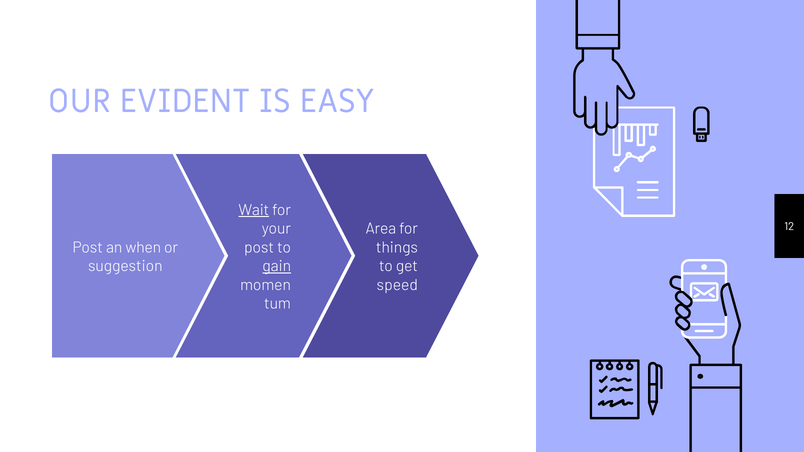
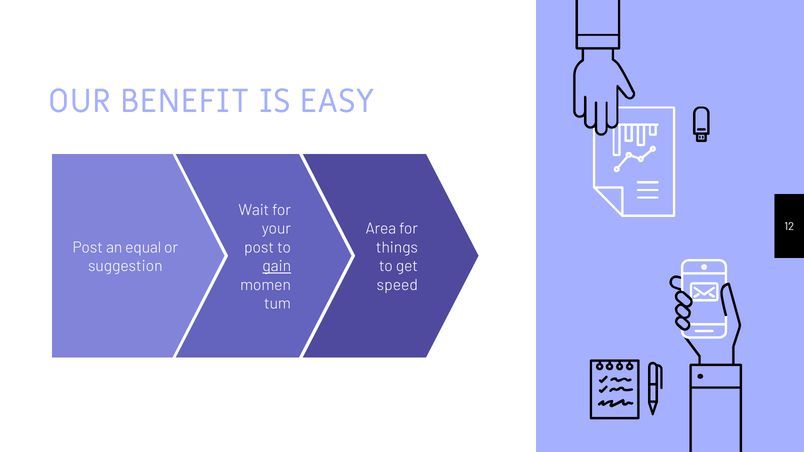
EVIDENT: EVIDENT -> BENEFIT (185, 101)
Wait underline: present -> none (254, 210)
when: when -> equal (143, 248)
